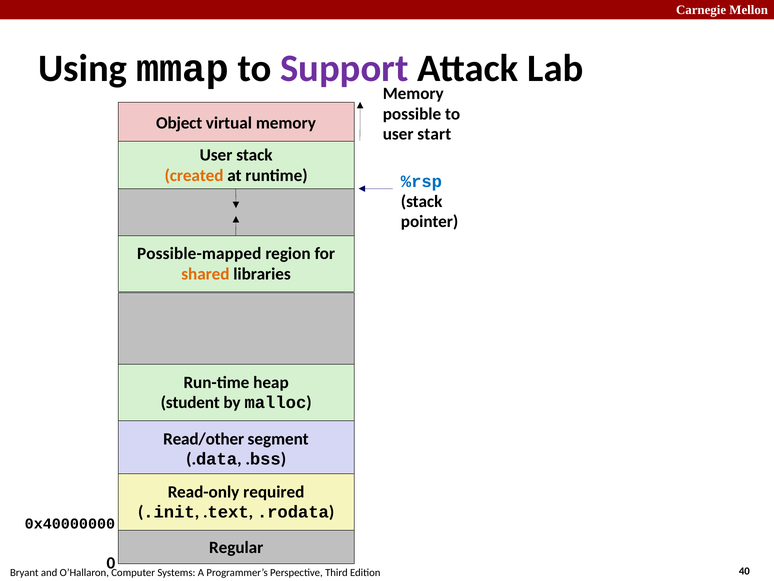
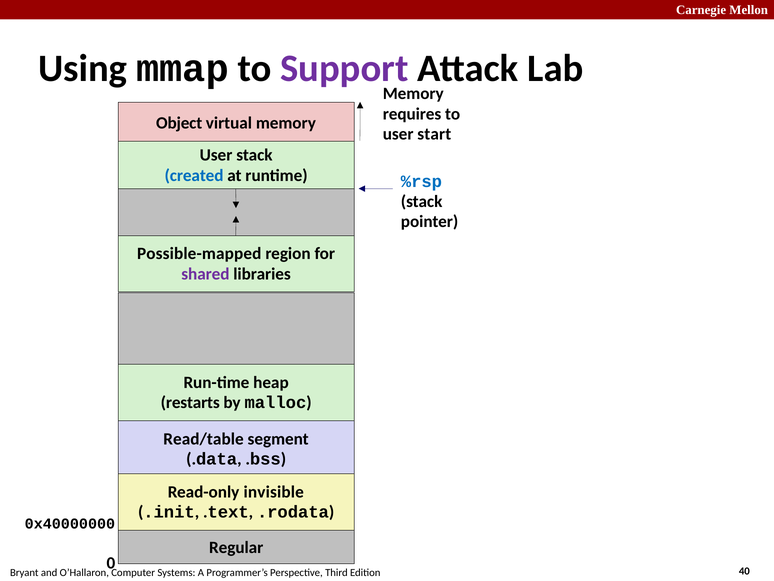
possible: possible -> requires (412, 114)
created colour: orange -> blue (194, 175)
shared colour: orange -> purple (205, 274)
student: student -> restarts (190, 402)
Read/other: Read/other -> Read/table (204, 439)
required: required -> invisible (274, 492)
